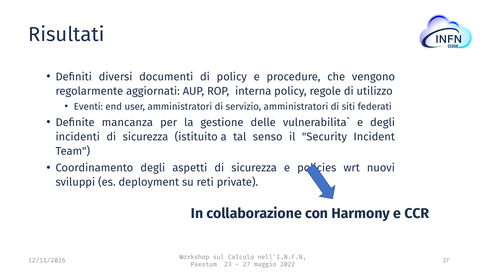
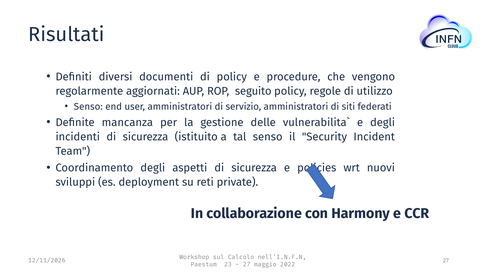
interna: interna -> seguito (253, 91)
Eventi: Eventi -> Senso (88, 107)
